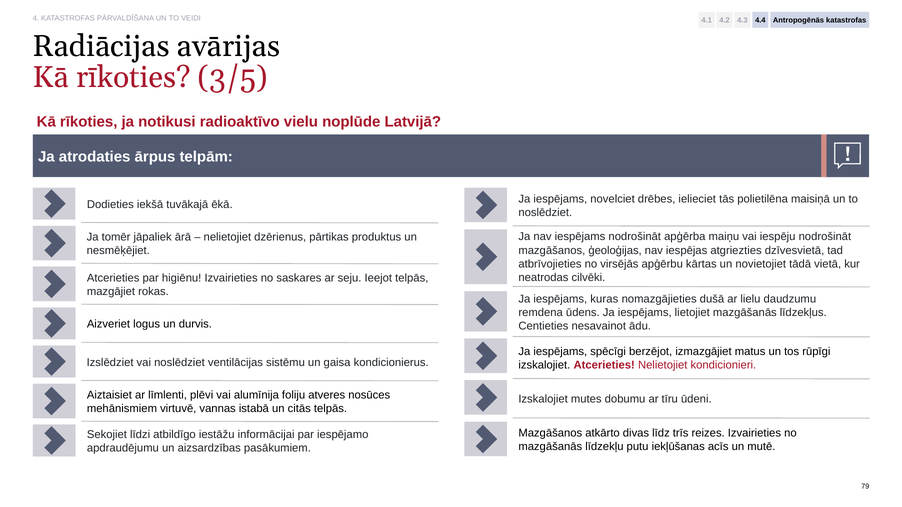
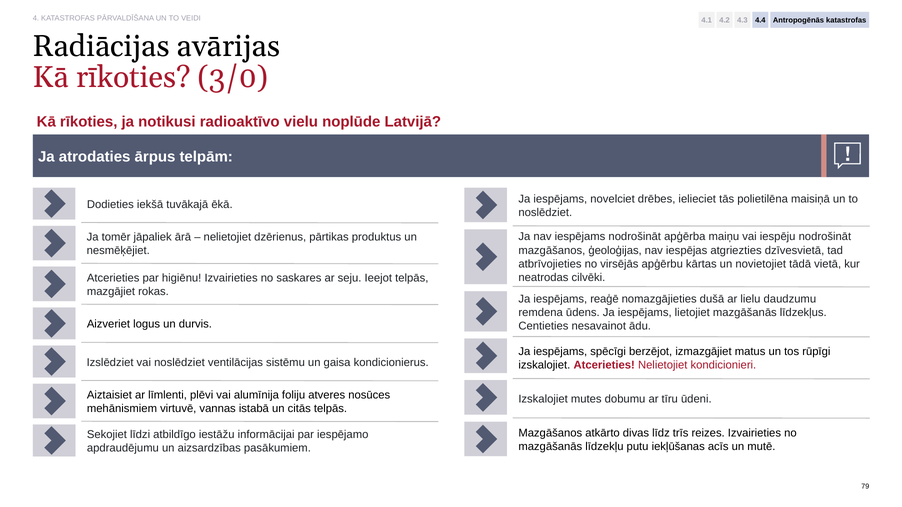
3/5: 3/5 -> 3/0 (233, 77)
kuras: kuras -> reaģē (604, 299)
